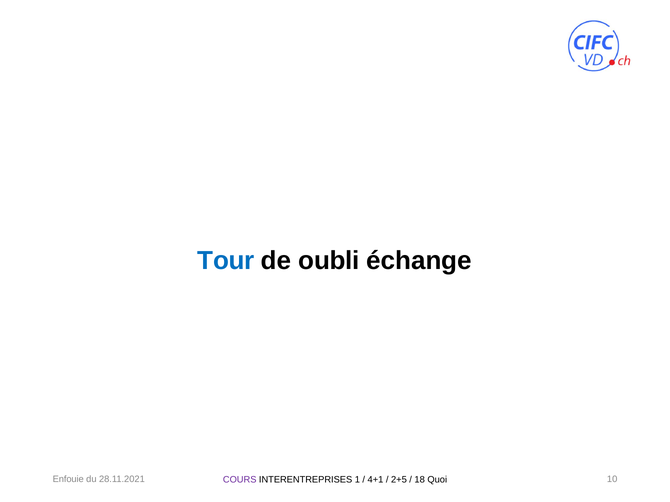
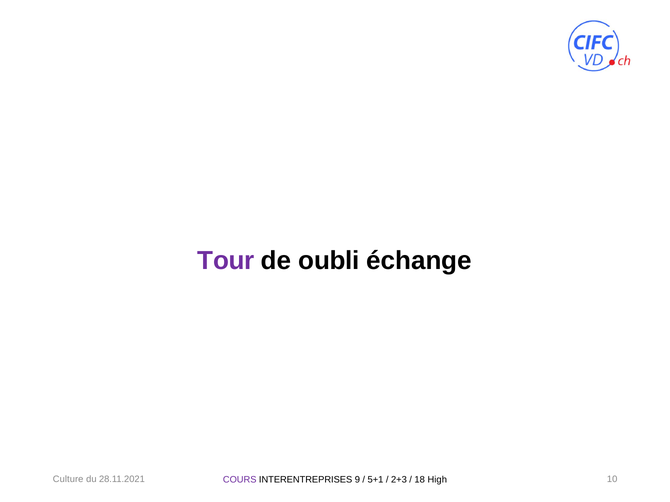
Tour colour: blue -> purple (226, 261)
Enfouie: Enfouie -> Culture (68, 480)
1: 1 -> 9 (357, 480)
4+1: 4+1 -> 5+1 (375, 480)
2+5: 2+5 -> 2+3 (399, 480)
Quoi: Quoi -> High (437, 480)
